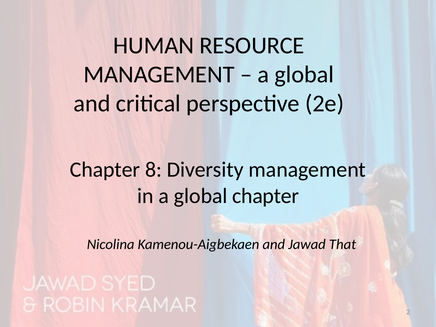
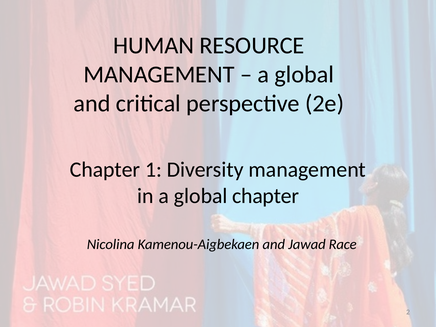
8: 8 -> 1 (153, 170)
That: That -> Race (343, 244)
